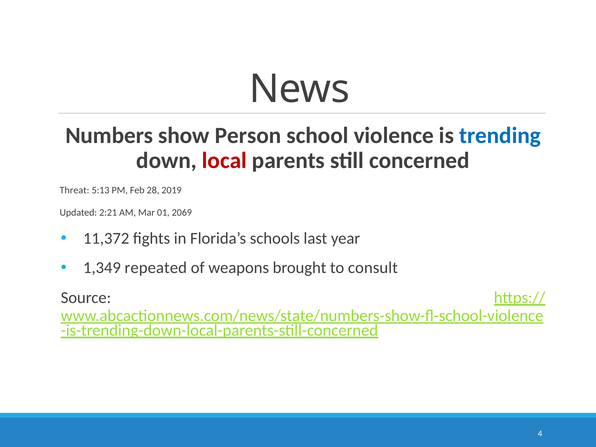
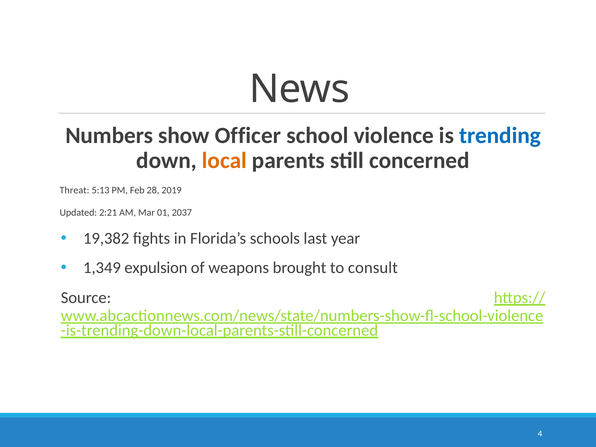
Person: Person -> Officer (248, 136)
local colour: red -> orange (224, 161)
2069: 2069 -> 2037 (182, 212)
11,372: 11,372 -> 19,382 (106, 238)
repeated: repeated -> expulsion (156, 268)
